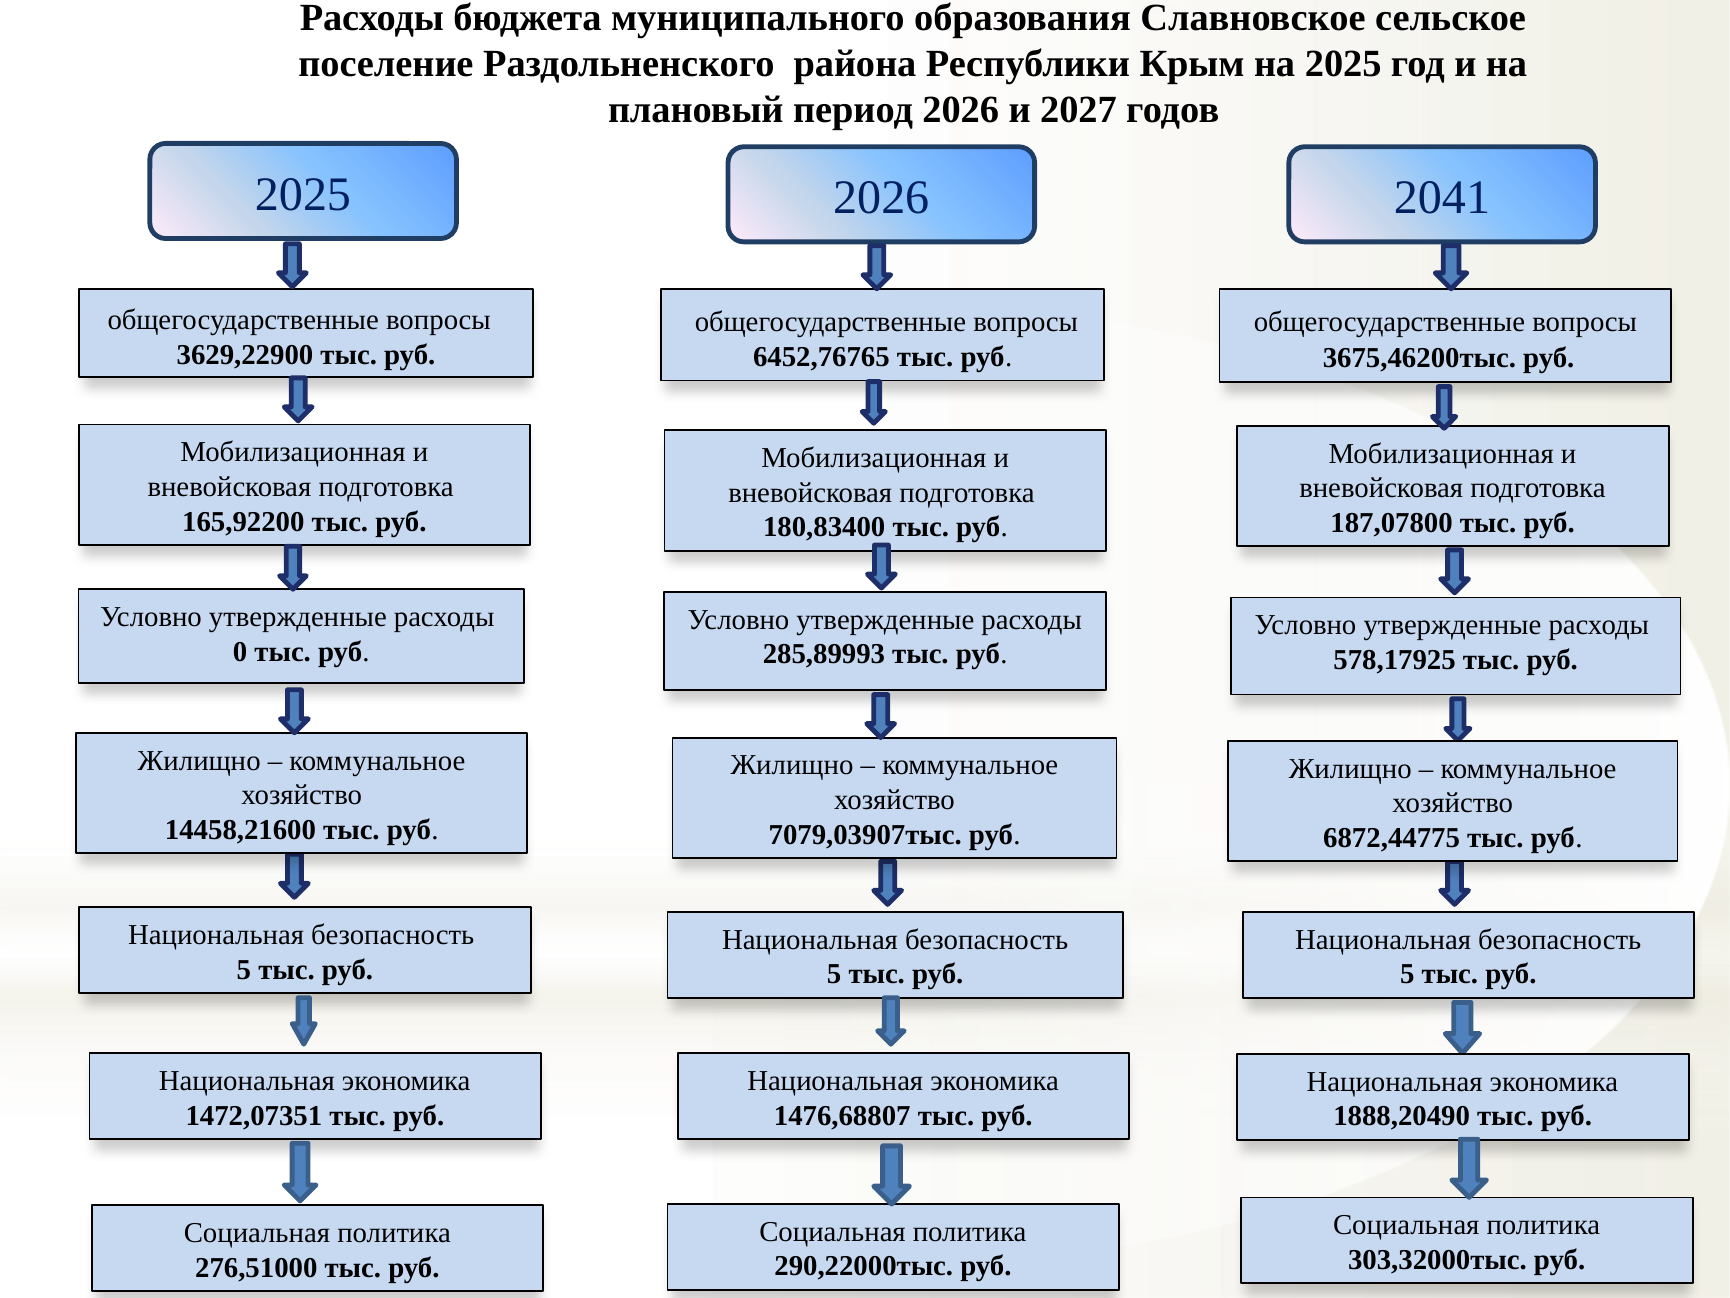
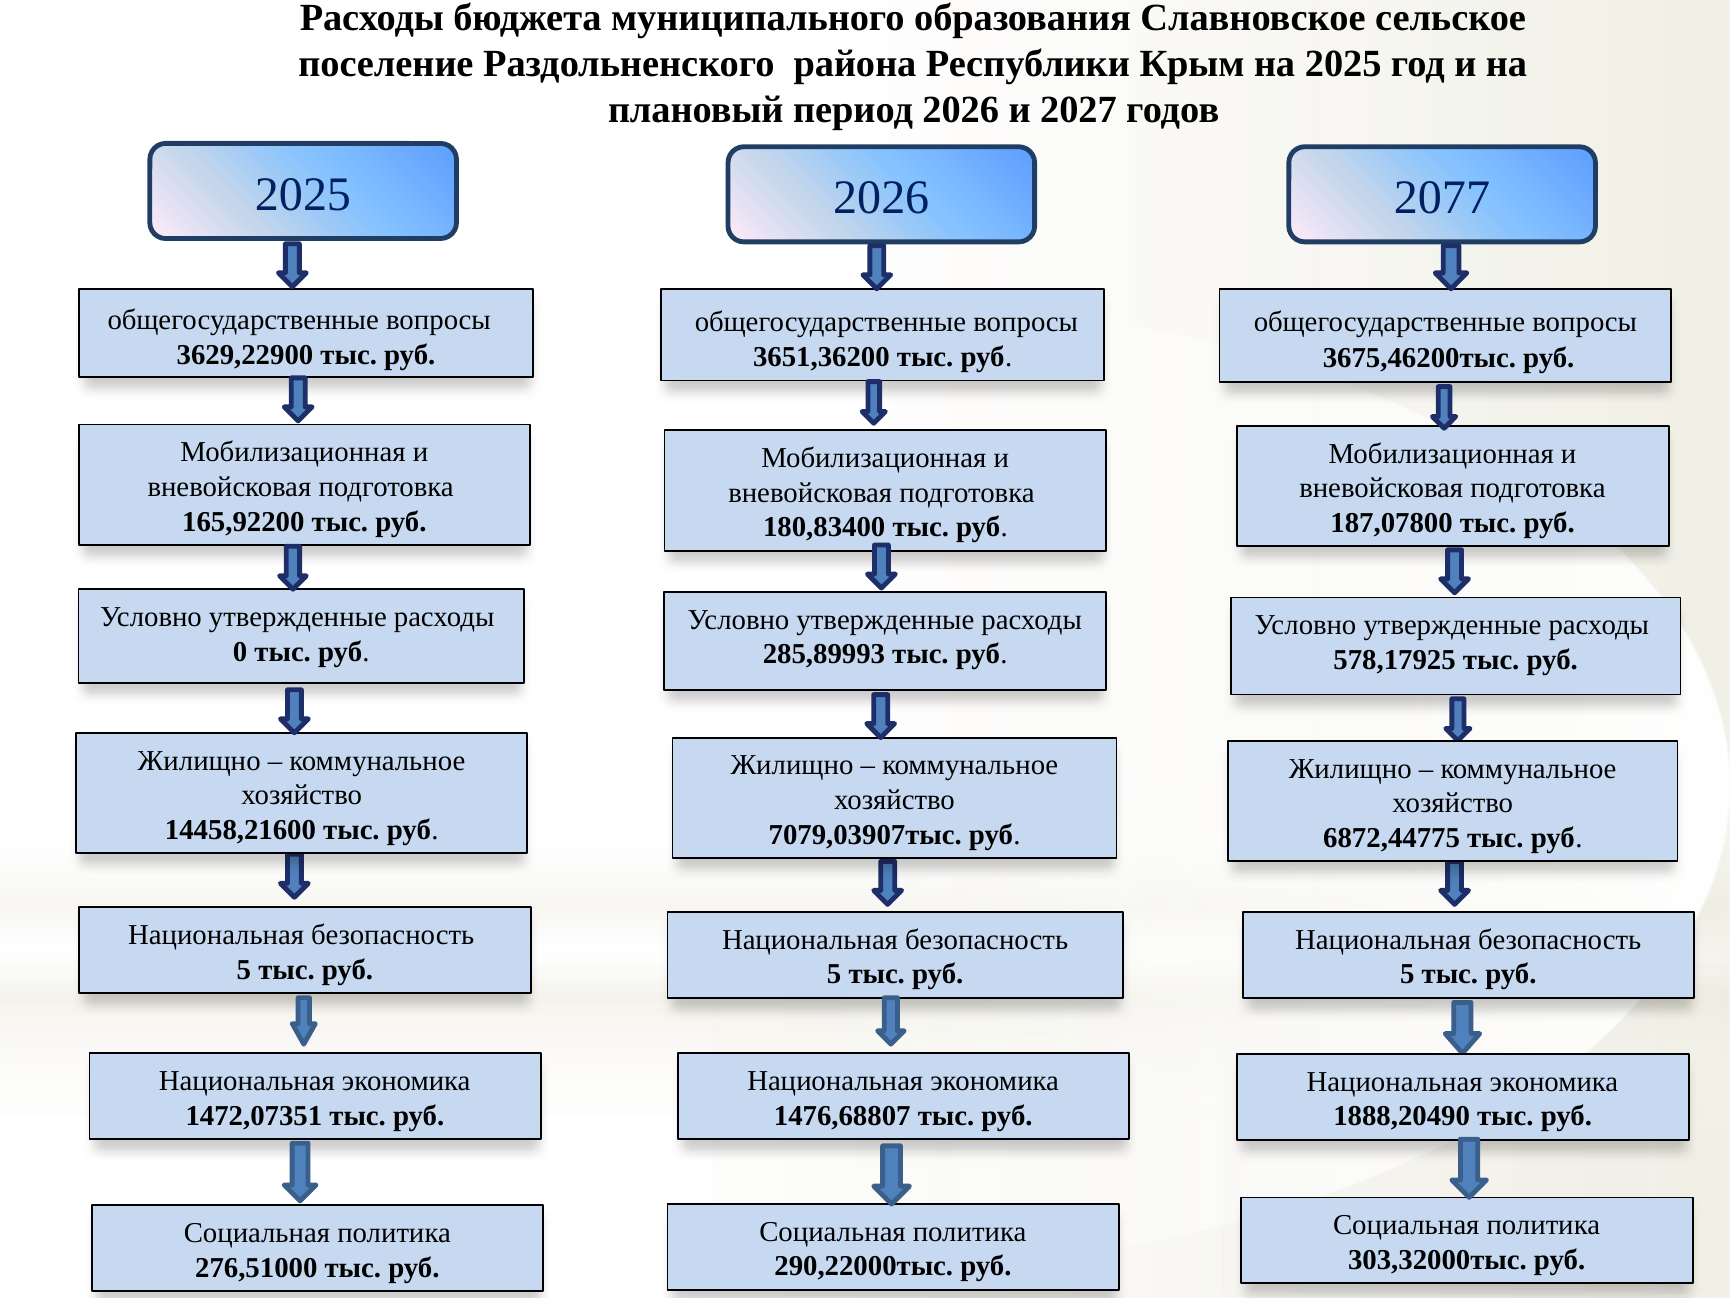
2041: 2041 -> 2077 (1442, 198)
6452,76765: 6452,76765 -> 3651,36200 (821, 357)
